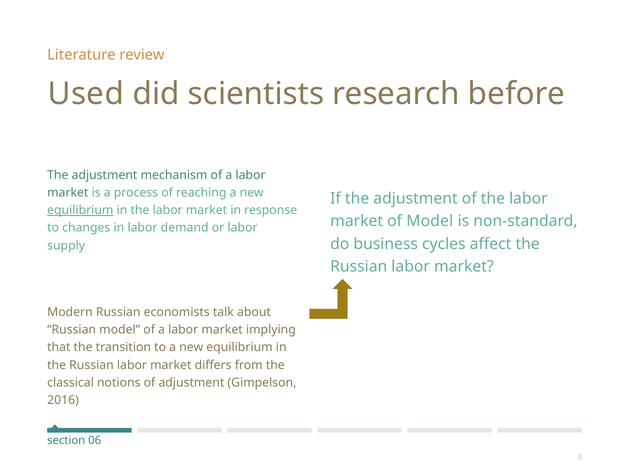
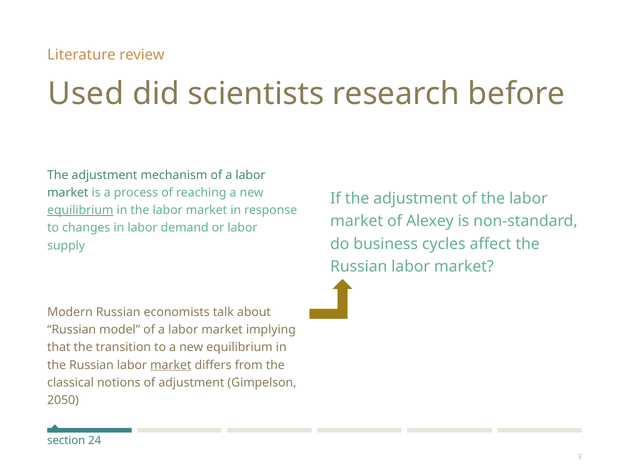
of Model: Model -> Alexey (430, 221)
market underline: none -> present (171, 365)
2016: 2016 -> 2050 (63, 400)
06: 06 -> 24 (95, 440)
